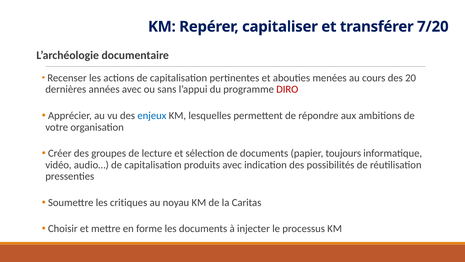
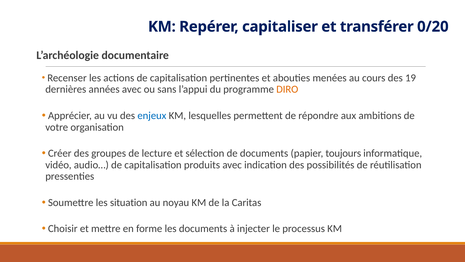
7/20: 7/20 -> 0/20 (433, 27)
20: 20 -> 19 (411, 78)
DIRO colour: red -> orange (287, 89)
critiques: critiques -> situation (129, 202)
